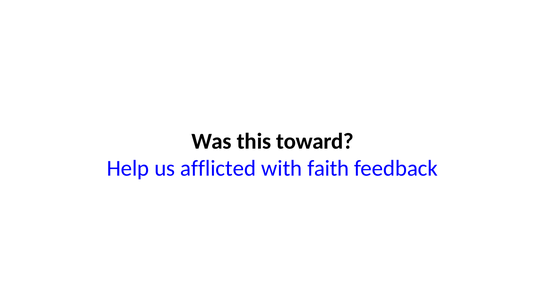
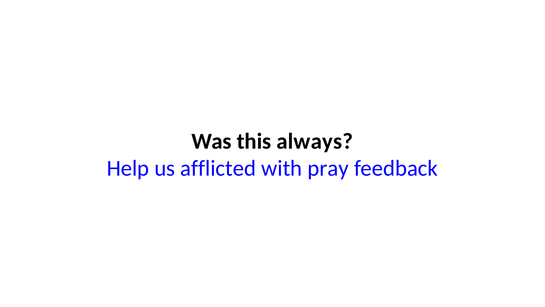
toward: toward -> always (315, 141)
faith: faith -> pray (328, 168)
